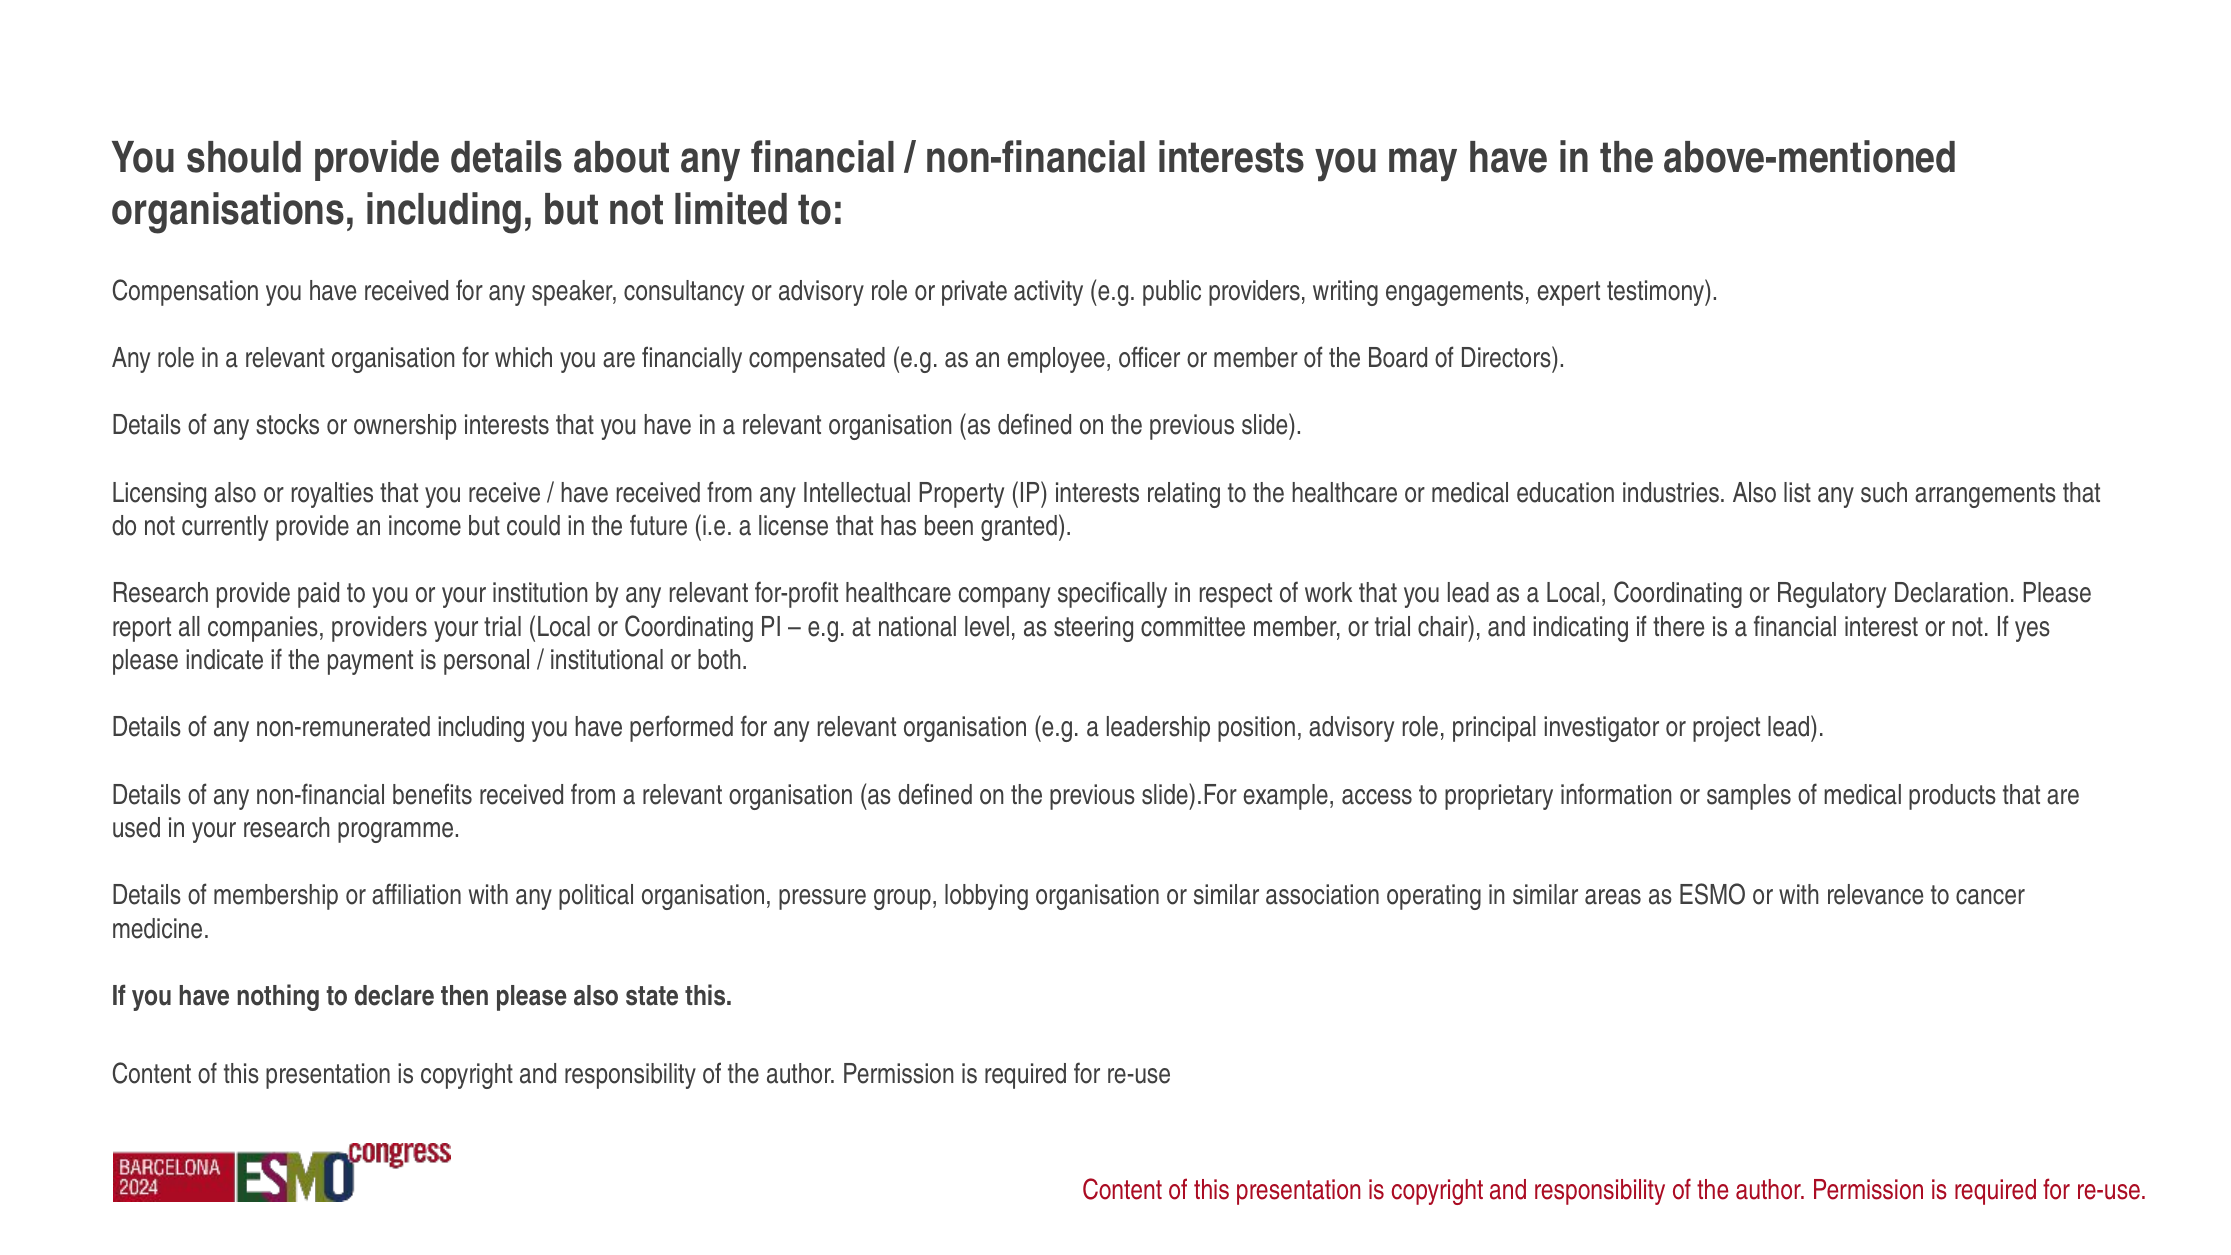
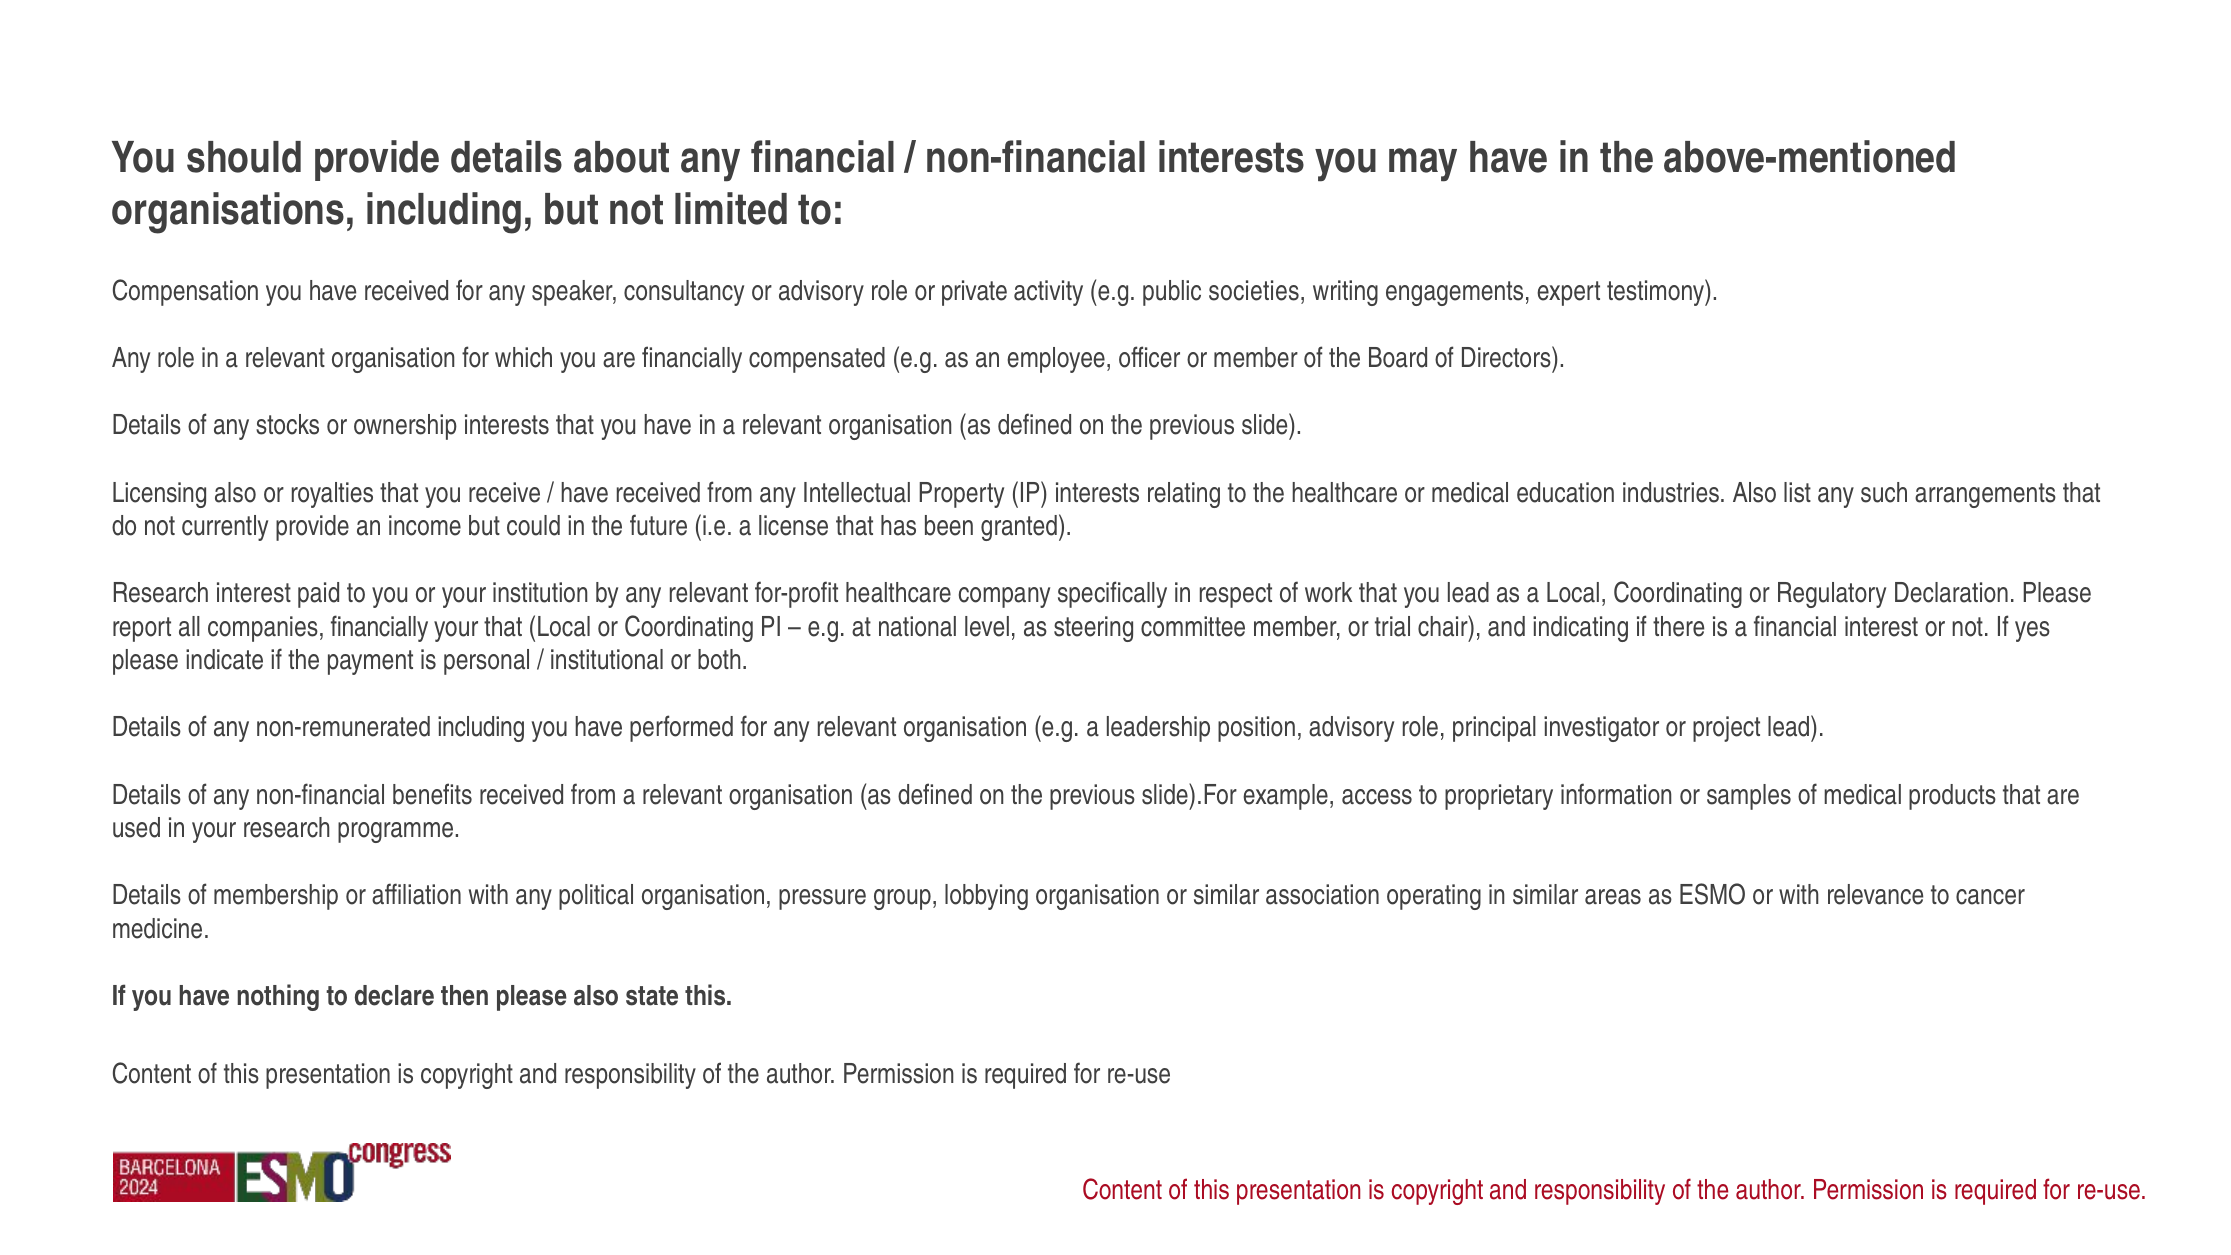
public providers: providers -> societies (1257, 292)
Research provide: provide -> interest (253, 594)
companies providers: providers -> financially (380, 627)
your trial: trial -> that (503, 627)
